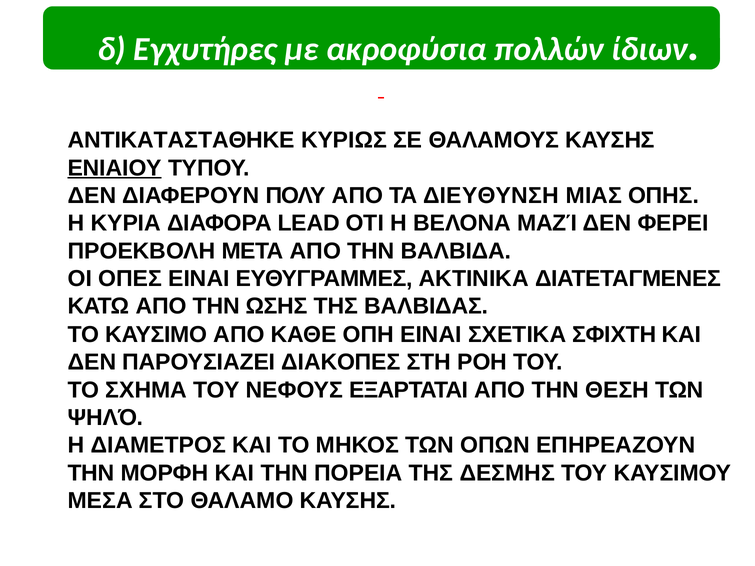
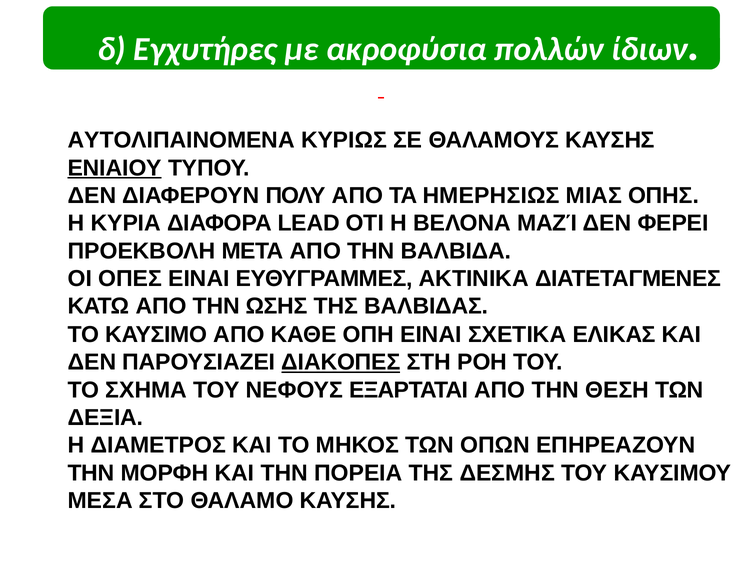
ΑΝΤΙΚΑΤΑΣΤΑΘΗΚΕ: ΑΝΤΙΚΑΤΑΣΤΑΘΗΚΕ -> ΑΥΤΟΛΙΠΑΙΝΟΜΕΝΑ (181, 140)
ΔΙΕΥΘΥΝΣΗ: ΔΙΕΥΘΥΝΣΗ -> ΗΜΕΡΗΣΙΩΣ (491, 196)
ΣΦΙΧΤΗ: ΣΦΙΧΤΗ -> ΕΛΙΚΑΣ (614, 335)
ΔΙΑΚΟΠΕΣ underline: none -> present (341, 362)
ΨΗΛΌ: ΨΗΛΌ -> ΔΕΞΙΑ (106, 418)
